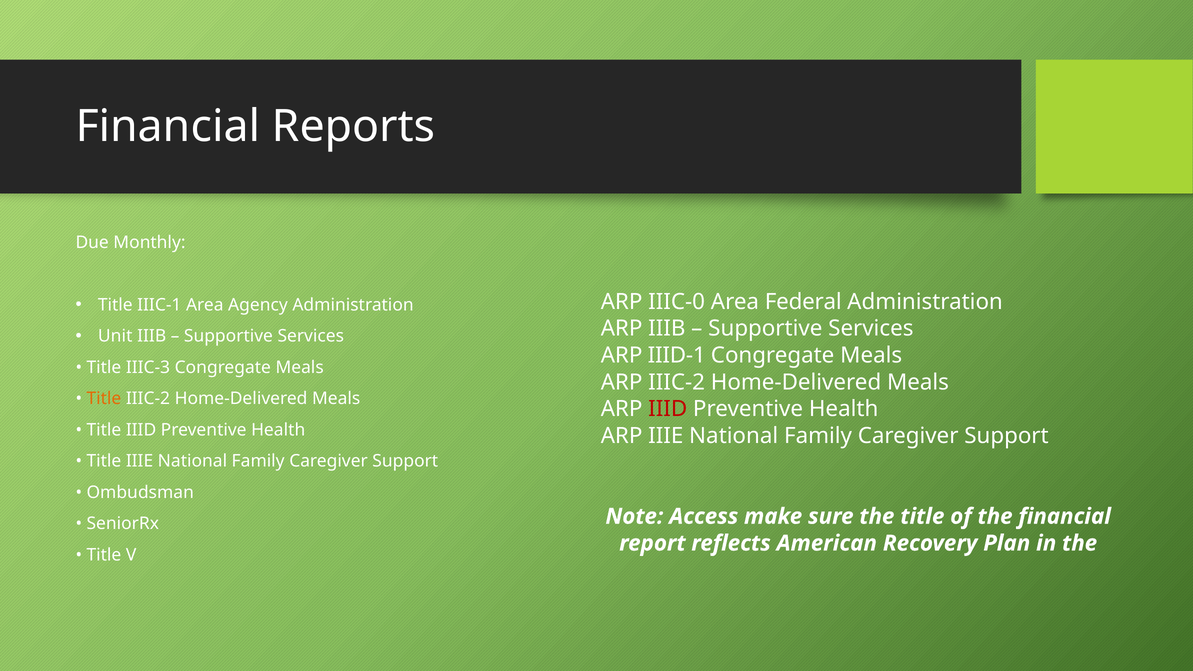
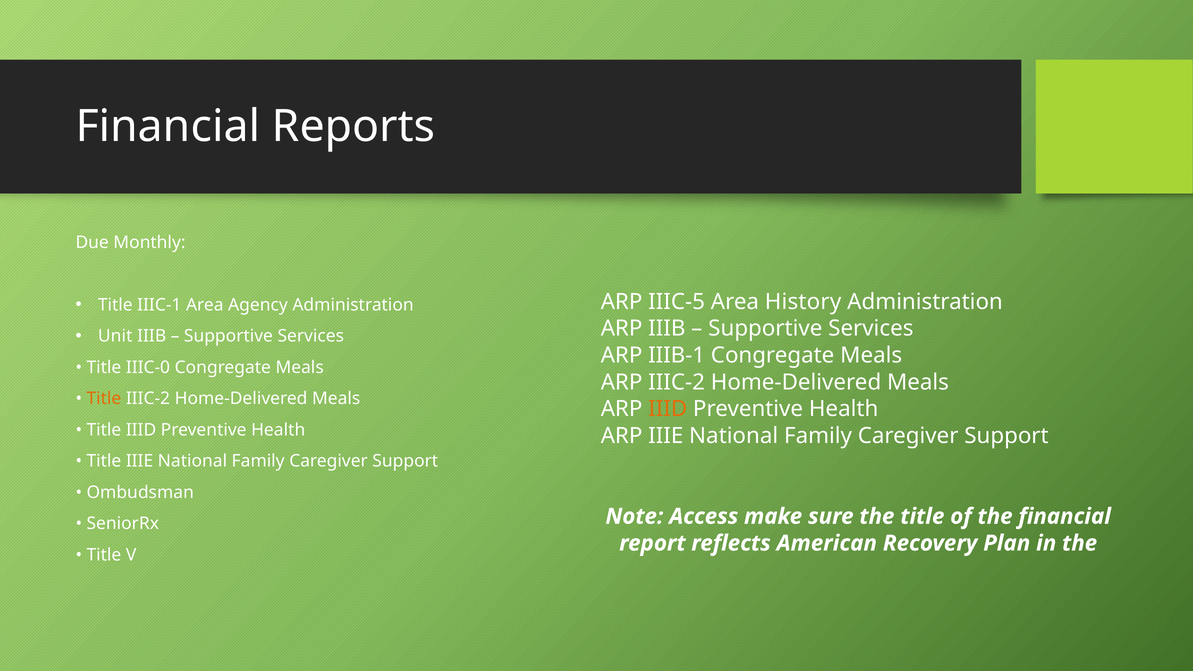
IIIC-0: IIIC-0 -> IIIC-5 (677, 302)
Federal: Federal -> History (803, 302)
IIID-1: IIID-1 -> IIIB-1 (677, 355)
IIIC-3: IIIC-3 -> IIIC-0 (148, 367)
IIID colour: red -> orange (668, 409)
